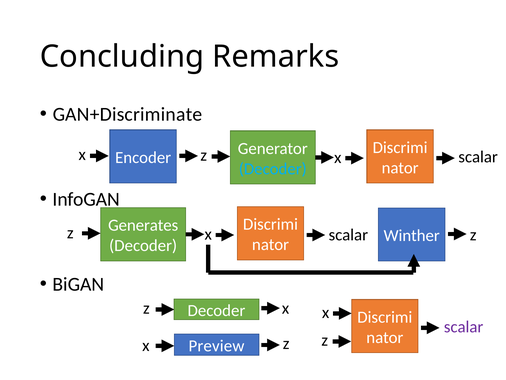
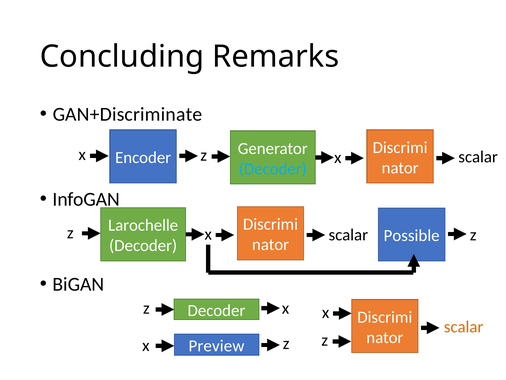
Generates: Generates -> Larochelle (143, 225)
Winther: Winther -> Possible (412, 235)
scalar colour: purple -> orange (464, 327)
